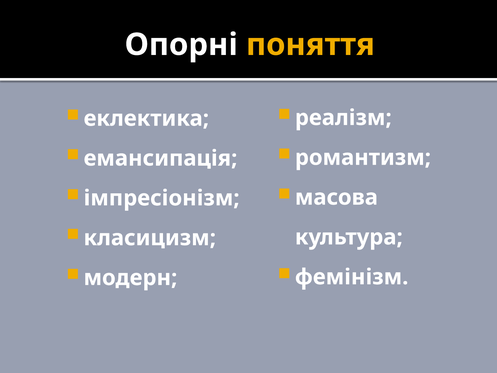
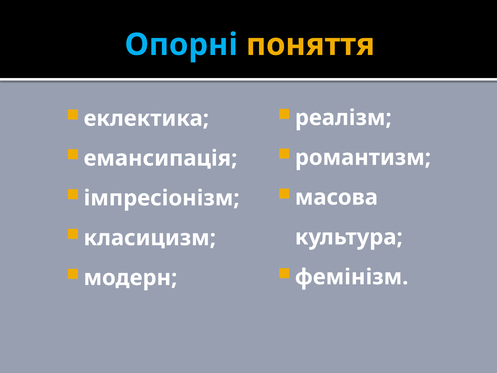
Опорні colour: white -> light blue (181, 45)
